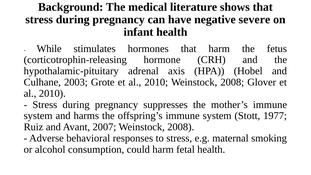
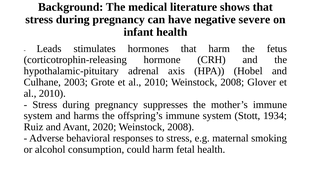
While: While -> Leads (49, 49)
1977: 1977 -> 1934 (275, 116)
2007: 2007 -> 2020 (104, 127)
